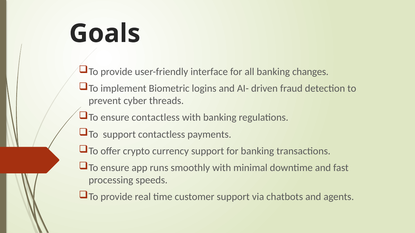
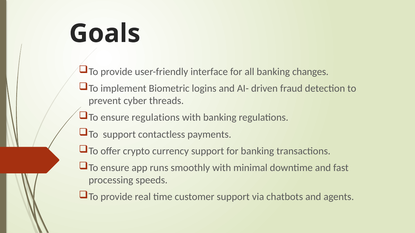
ensure contactless: contactless -> regulations (156, 118)
